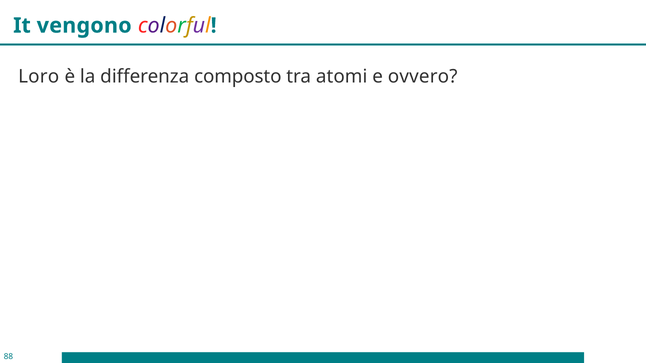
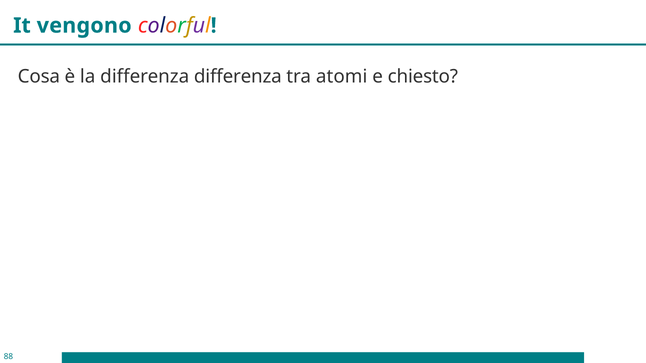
Loro: Loro -> Cosa (39, 76)
differenza composto: composto -> differenza (238, 76)
ovvero: ovvero -> chiesto (423, 76)
